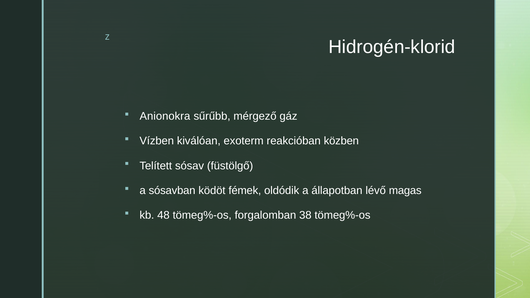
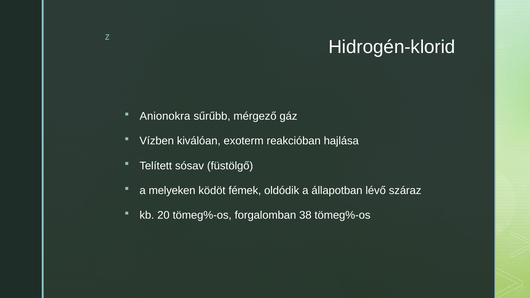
közben: közben -> hajlása (341, 141)
sósavban: sósavban -> melyeken (172, 191)
magas: magas -> száraz (405, 191)
48: 48 -> 20 (163, 215)
